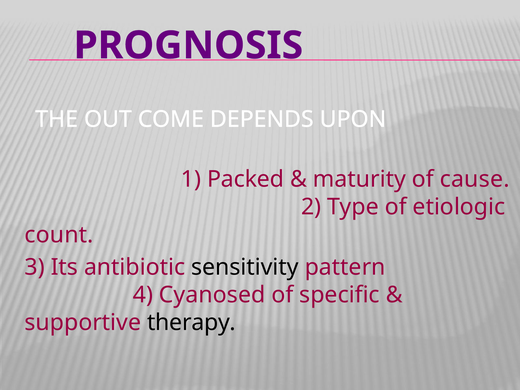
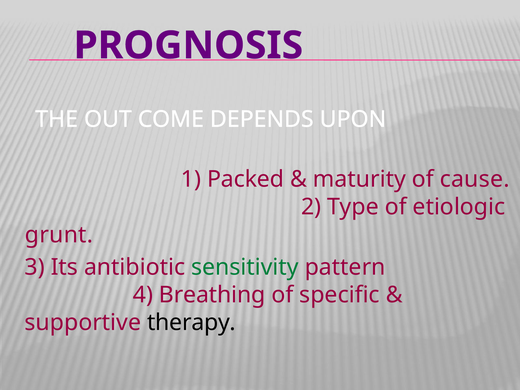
count: count -> grunt (59, 235)
sensitivity colour: black -> green (245, 267)
Cyanosed: Cyanosed -> Breathing (212, 295)
